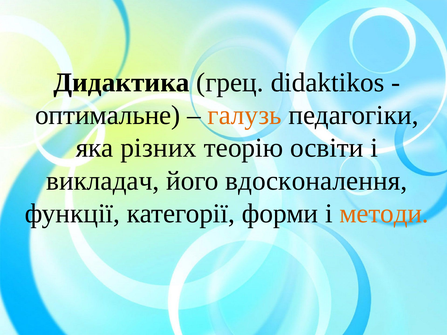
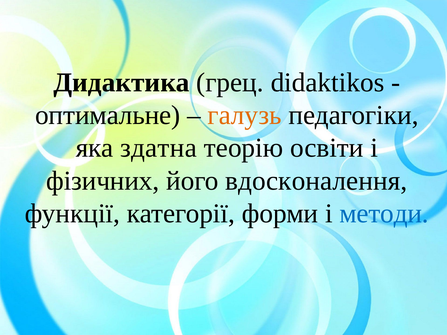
різних: різних -> здатна (158, 148)
викладач: викладач -> фізичних (103, 181)
методи colour: orange -> blue (384, 214)
